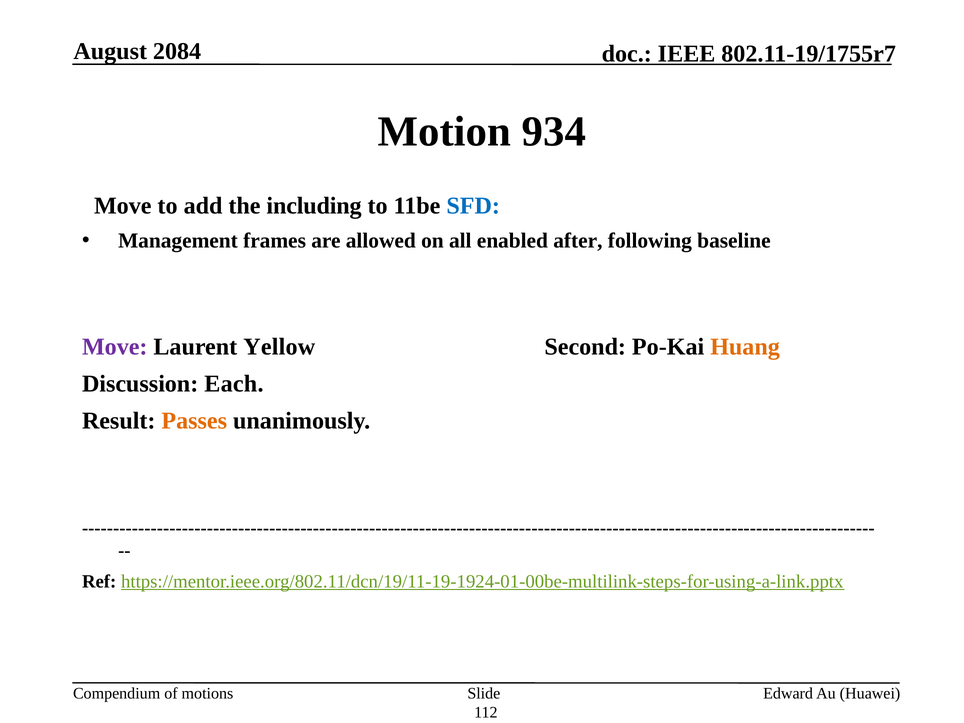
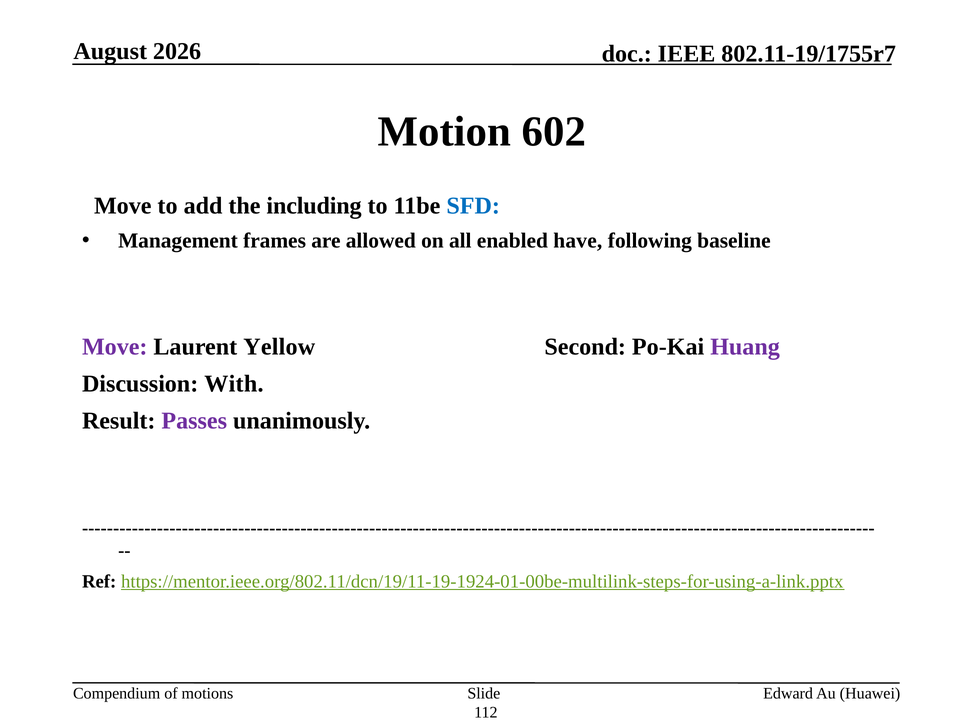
2084: 2084 -> 2026 (177, 51)
934: 934 -> 602 (554, 131)
after: after -> have (578, 241)
Huang colour: orange -> purple (745, 347)
Each: Each -> With (234, 384)
Passes colour: orange -> purple (194, 421)
